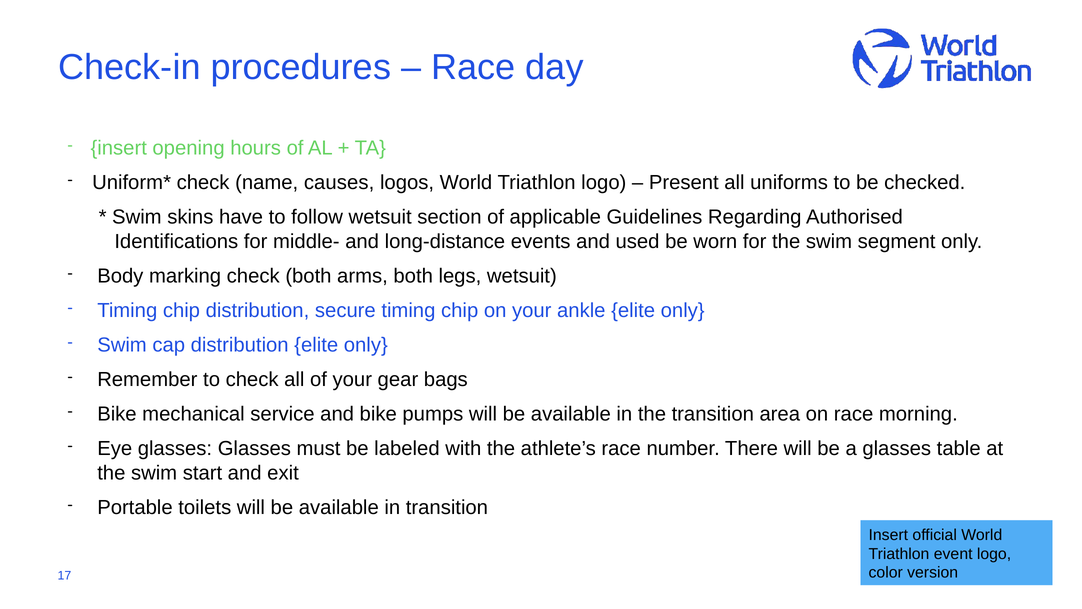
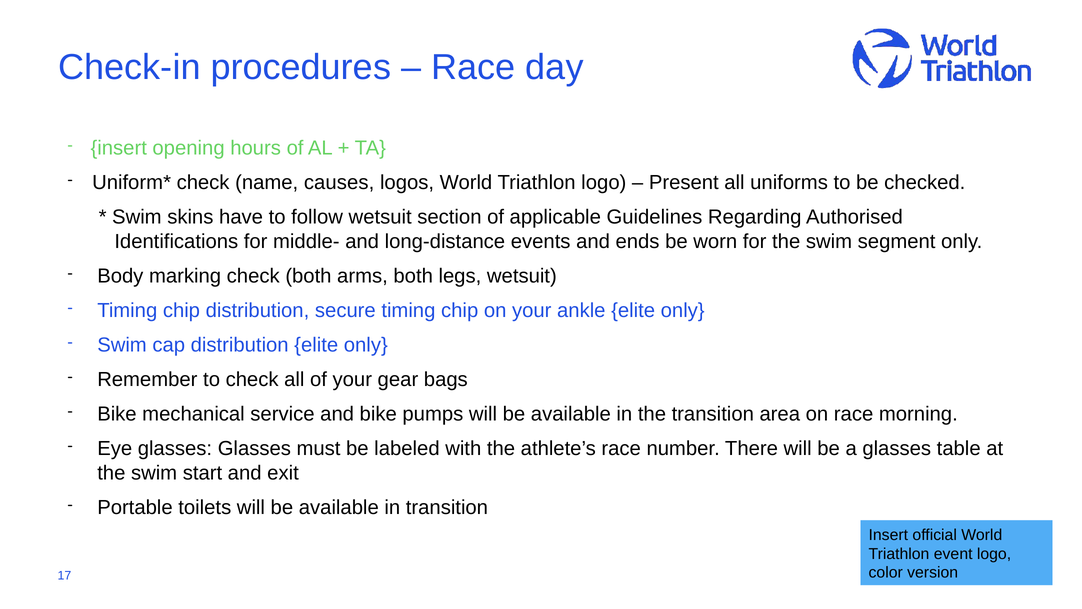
used: used -> ends (638, 241)
